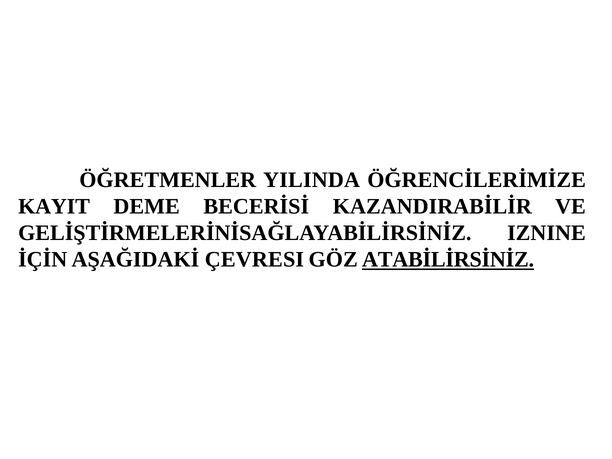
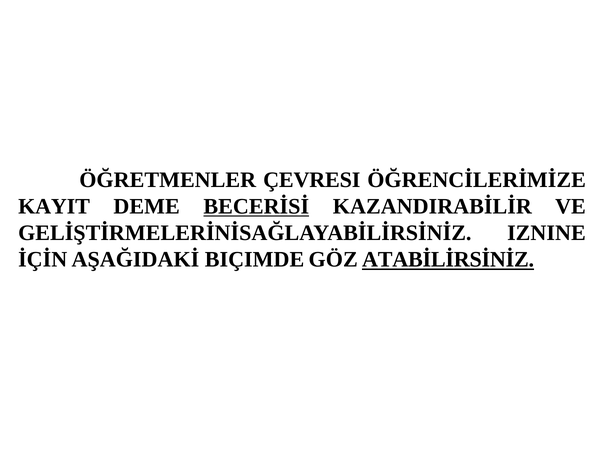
YILINDA: YILINDA -> ÇEVRESI (312, 180)
BECERİSİ underline: none -> present (256, 207)
ÇEVRESI: ÇEVRESI -> BIÇIMDE (255, 260)
